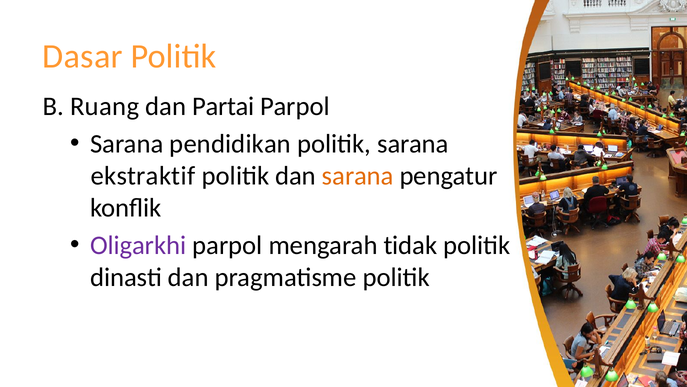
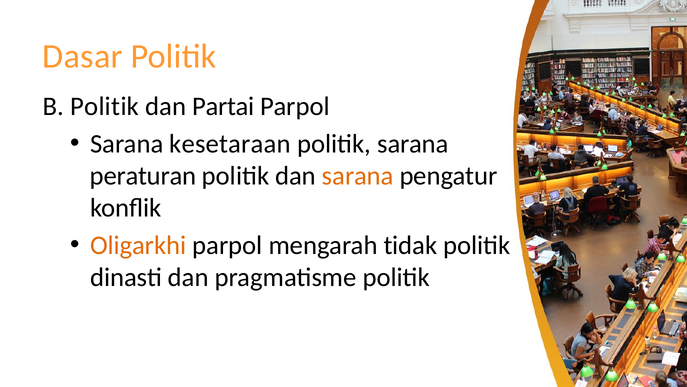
B Ruang: Ruang -> Politik (105, 106)
pendidikan: pendidikan -> kesetaraan (230, 144)
ekstraktif: ekstraktif -> peraturan (143, 176)
Oligarkhi colour: purple -> orange (138, 245)
